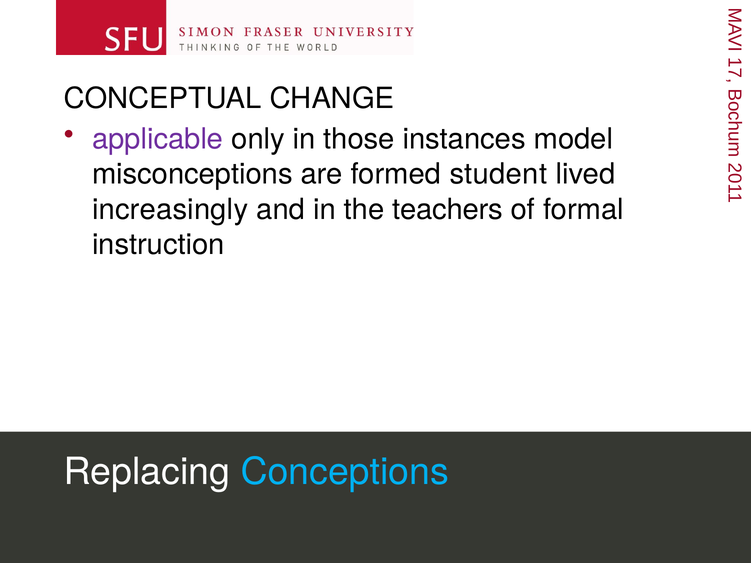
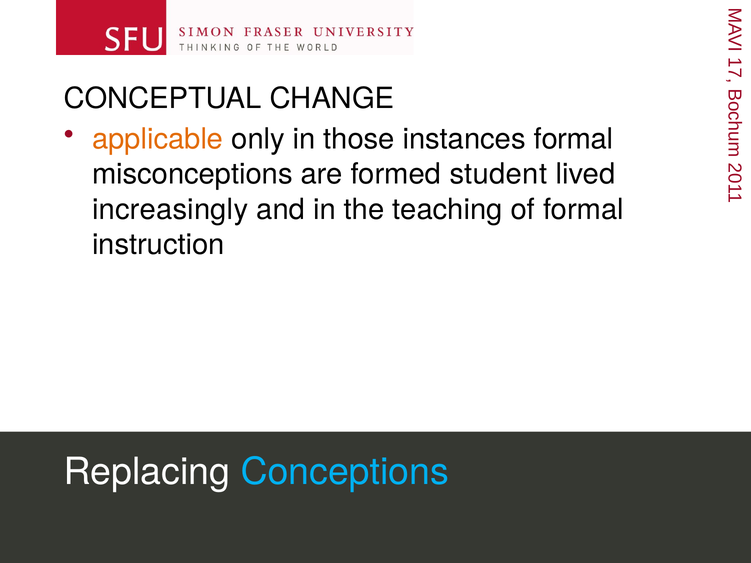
applicable colour: purple -> orange (158, 139)
instances model: model -> formal (574, 139)
teachers: teachers -> teaching (447, 209)
